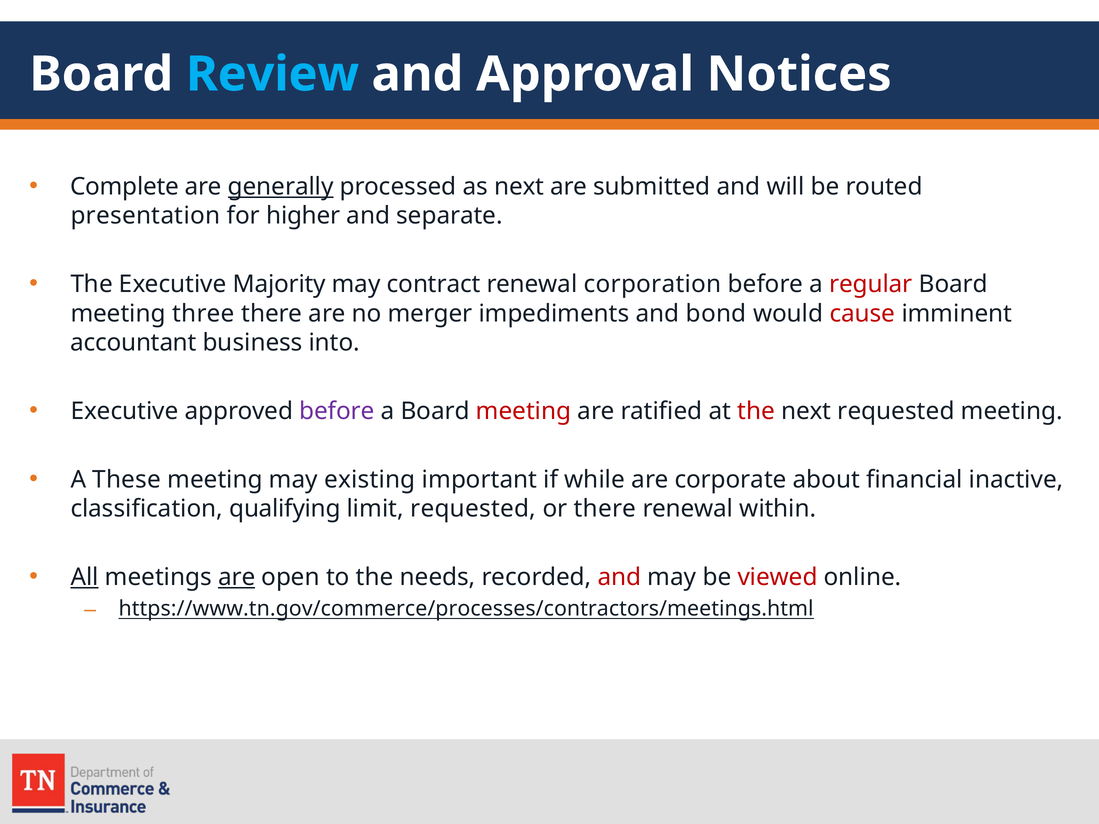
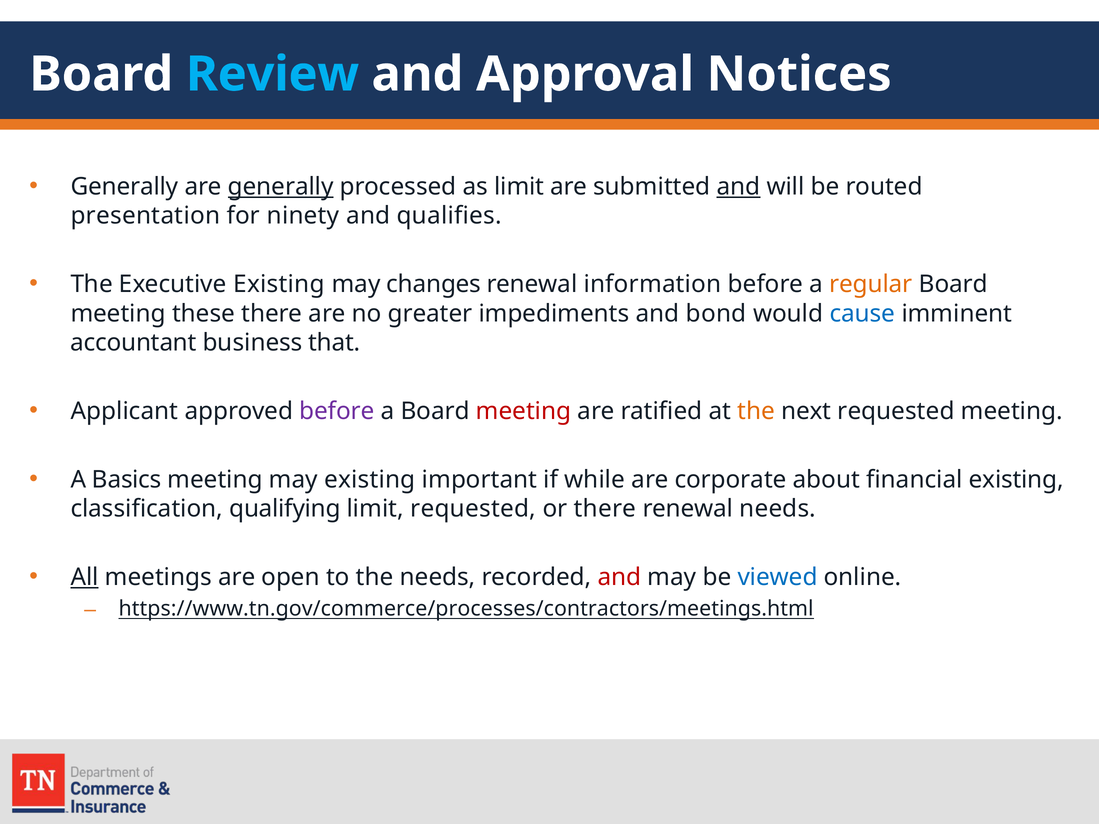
Complete: Complete -> Generally (124, 187)
as next: next -> limit (519, 187)
and underline: none -> present (738, 187)
higher: higher -> ninety (303, 216)
separate: separate -> qualifies (449, 216)
Executive Majority: Majority -> Existing (279, 284)
contract: contract -> changes (434, 284)
corporation: corporation -> information (653, 284)
regular colour: red -> orange (871, 284)
three: three -> these (204, 314)
merger: merger -> greater (430, 314)
cause colour: red -> blue (862, 314)
into: into -> that (334, 343)
Executive: Executive -> Applicant (124, 411)
the colour: red -> orange (756, 411)
These: These -> Basics (127, 480)
financial inactive: inactive -> existing (1016, 480)
renewal within: within -> needs (778, 509)
are underline: present -> none (237, 577)
viewed colour: red -> blue (778, 577)
